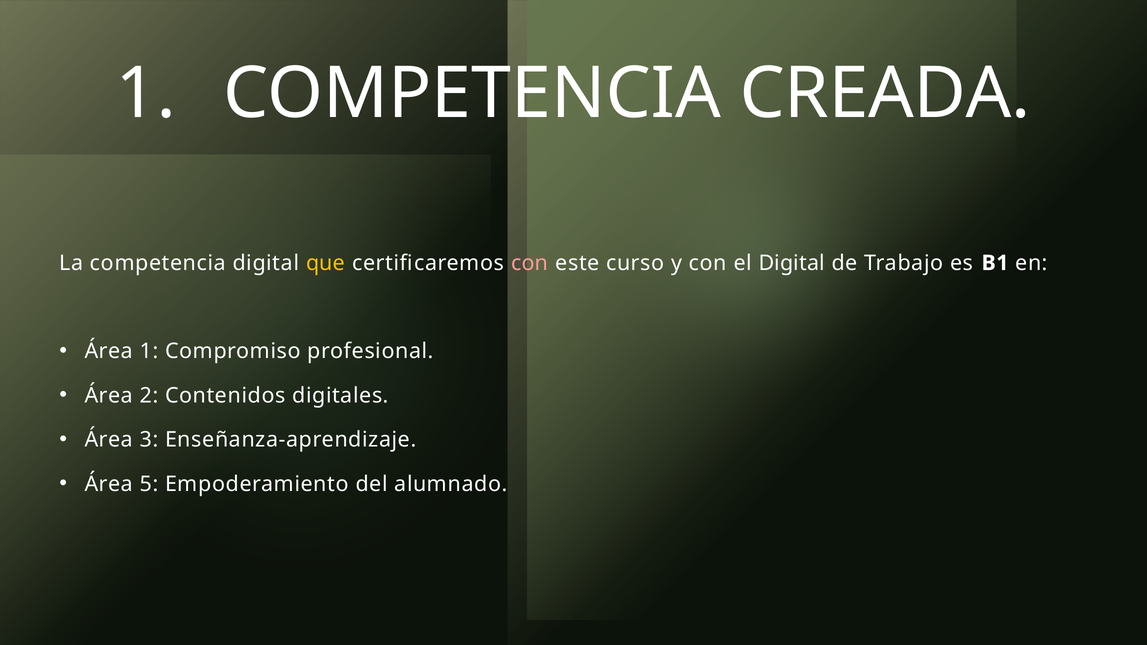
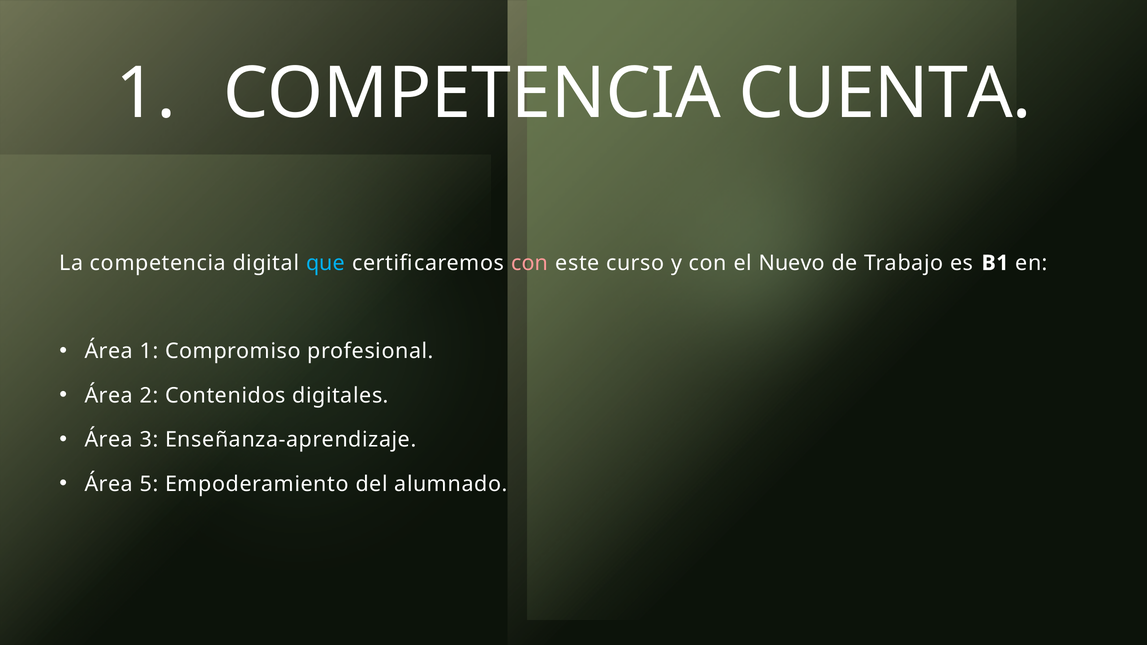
CREADA: CREADA -> CUENTA (885, 93)
que colour: yellow -> light blue (326, 263)
el Digital: Digital -> Nuevo (792, 263)
